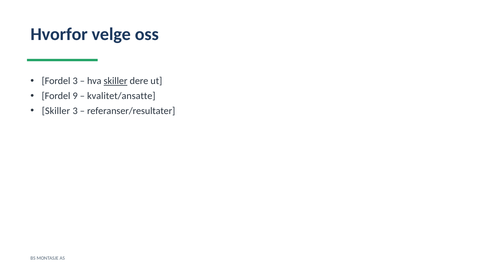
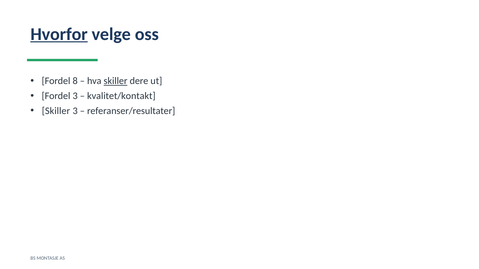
Hvorfor underline: none -> present (59, 34)
Fordel 3: 3 -> 8 (75, 81)
Fordel 9: 9 -> 3 (75, 96)
kvalitet/ansatte: kvalitet/ansatte -> kvalitet/kontakt (121, 96)
